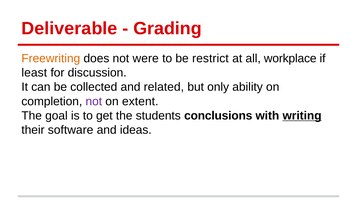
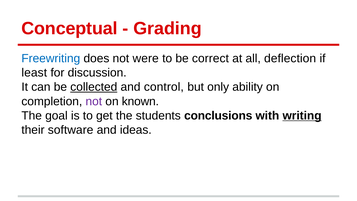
Deliverable: Deliverable -> Conceptual (70, 28)
Freewriting colour: orange -> blue (51, 58)
restrict: restrict -> correct (210, 58)
workplace: workplace -> deflection (290, 58)
collected underline: none -> present (94, 87)
related: related -> control (164, 87)
extent: extent -> known (140, 101)
